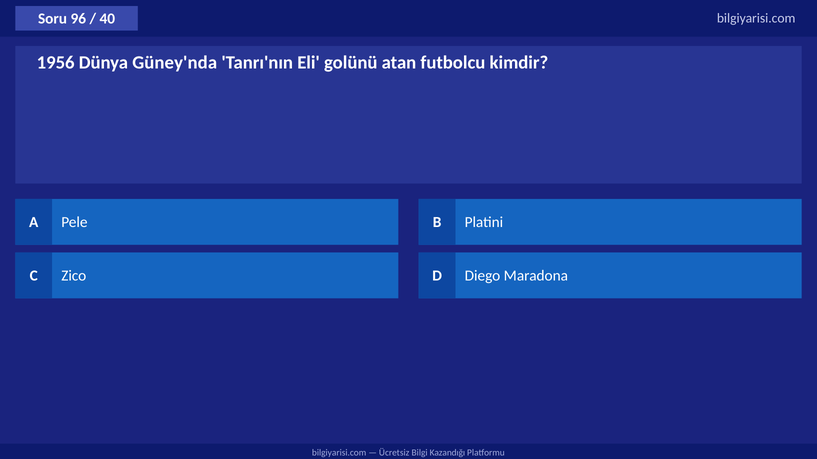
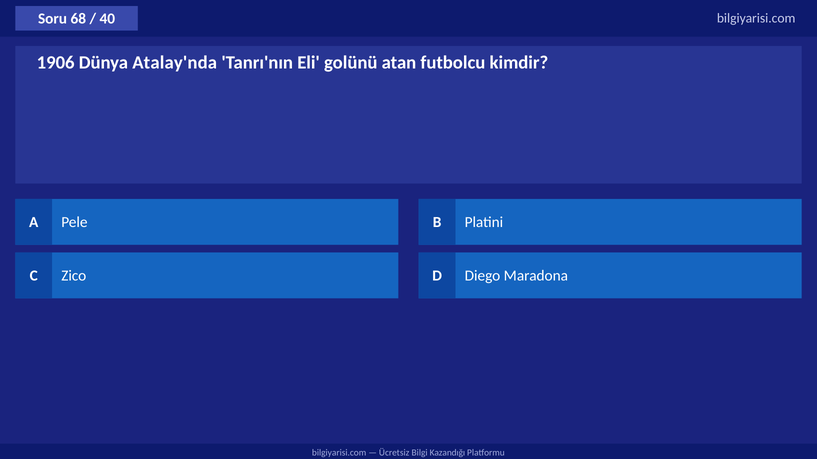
96: 96 -> 68 (78, 19)
1956: 1956 -> 1906 (56, 63)
Güney'nda: Güney'nda -> Atalay'nda (175, 63)
